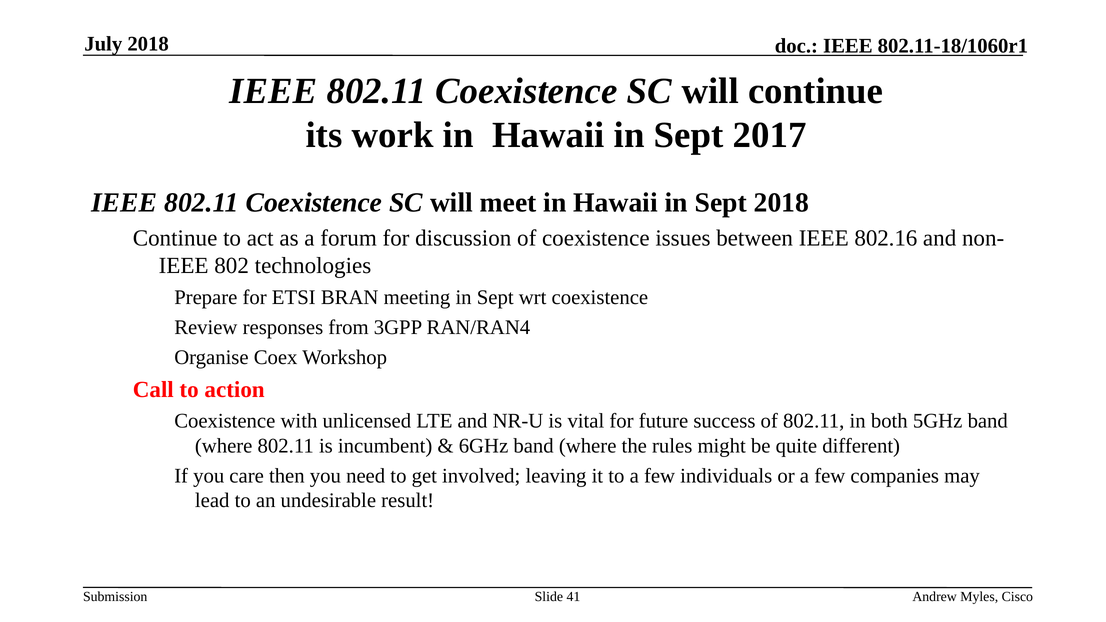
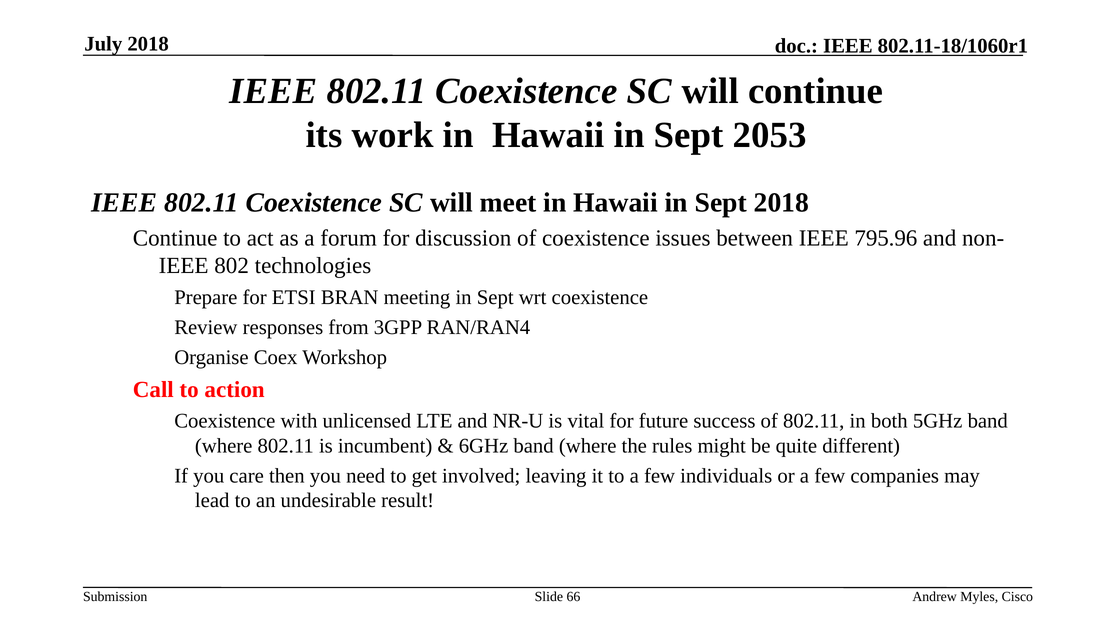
2017: 2017 -> 2053 (770, 135)
802.16: 802.16 -> 795.96 (886, 238)
41: 41 -> 66 (573, 597)
